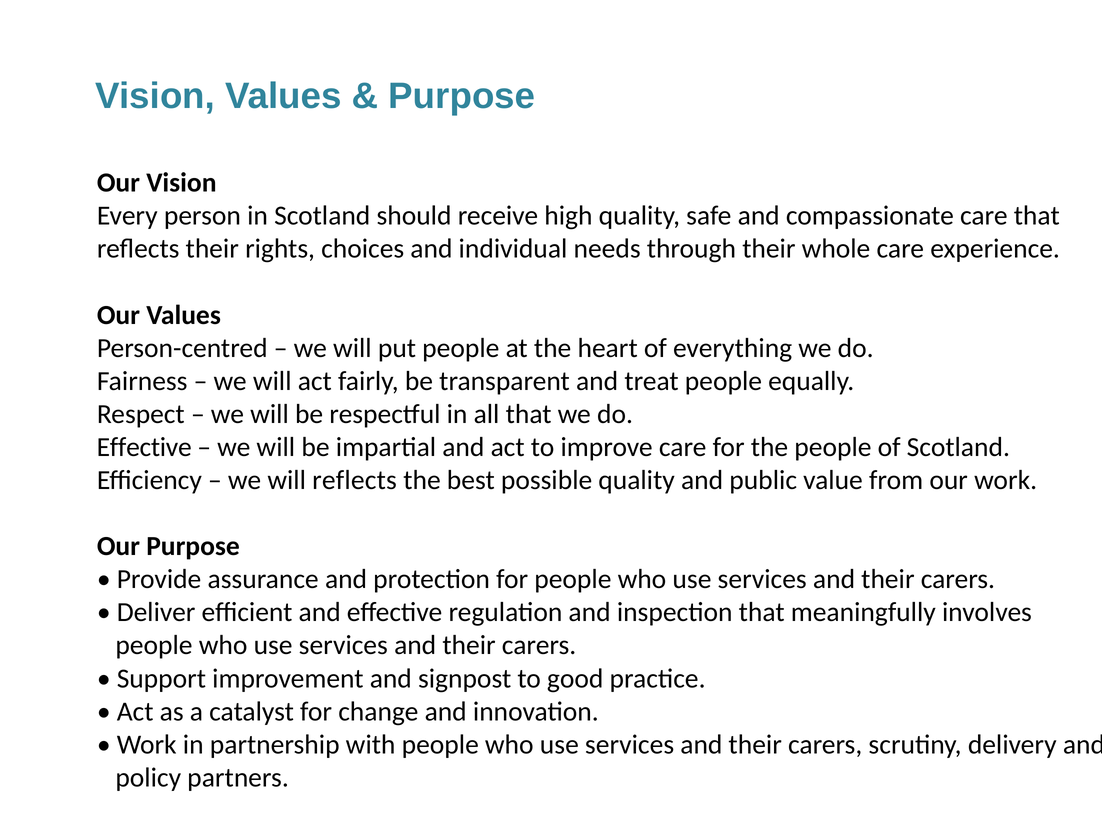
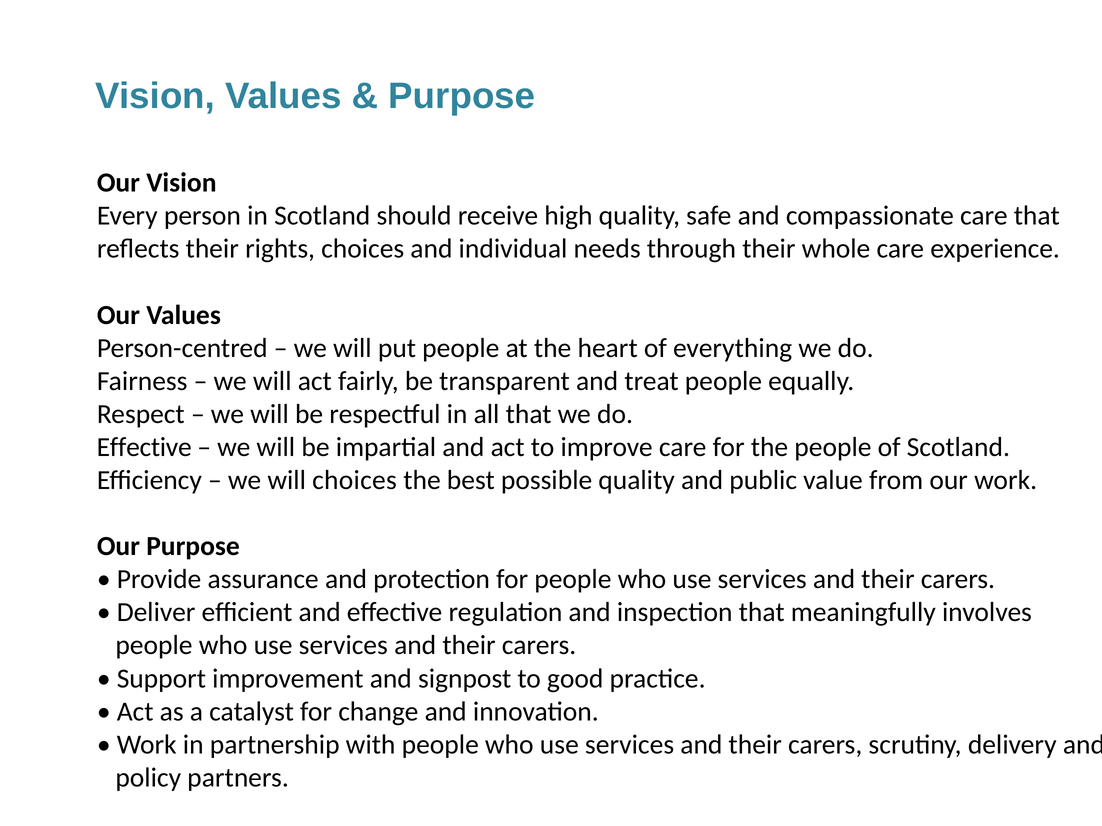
will reflects: reflects -> choices (354, 480)
